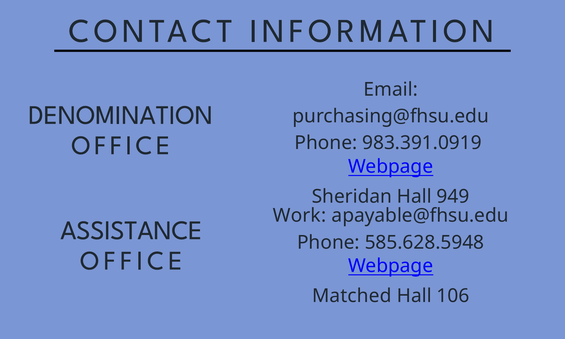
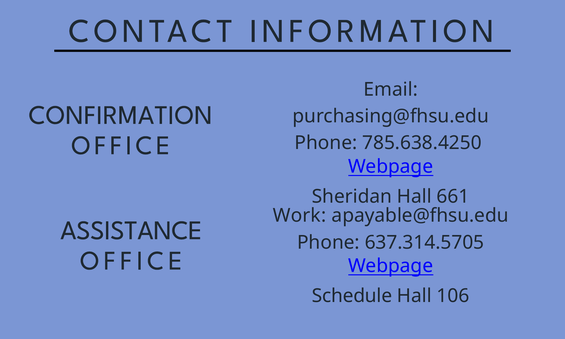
DENOMINATION: DENOMINATION -> CONFIRMATION (120, 115)
983.391.0919: 983.391.0919 -> 785.638.4250 (422, 143)
949: 949 -> 661 (453, 197)
585.628.5948: 585.628.5948 -> 637.314.5705 (424, 242)
Matched: Matched -> Schedule (352, 296)
